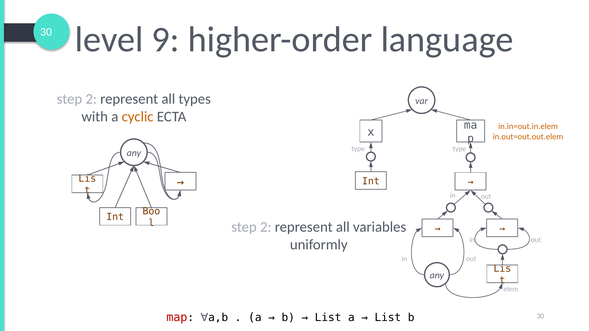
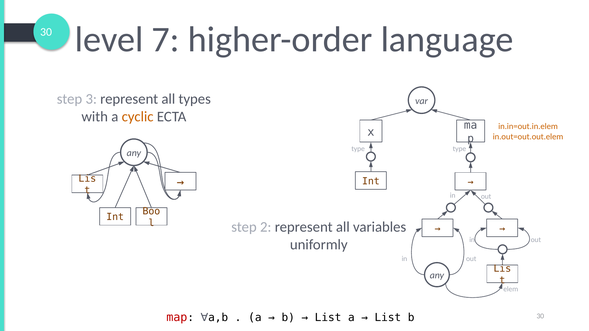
9: 9 -> 7 (166, 40)
2: 2 -> 3 (91, 99)
